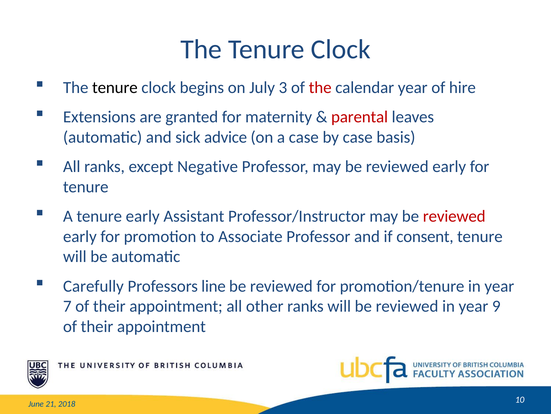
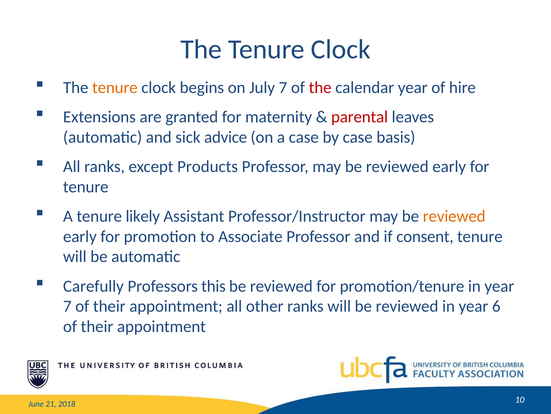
tenure colour: black -> orange (115, 87)
July 3: 3 -> 7 (283, 87)
Negative: Negative -> Products (208, 166)
tenure early: early -> likely (143, 216)
reviewed colour: red -> orange (454, 216)
line: line -> this (214, 286)
9: 9 -> 6 (496, 306)
